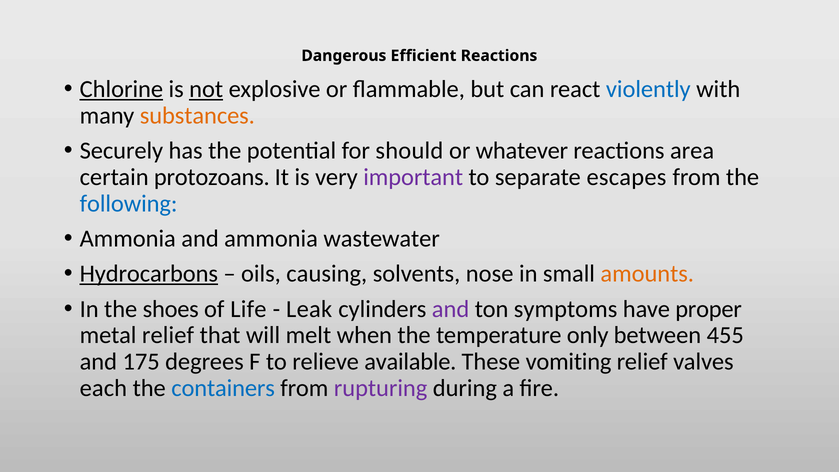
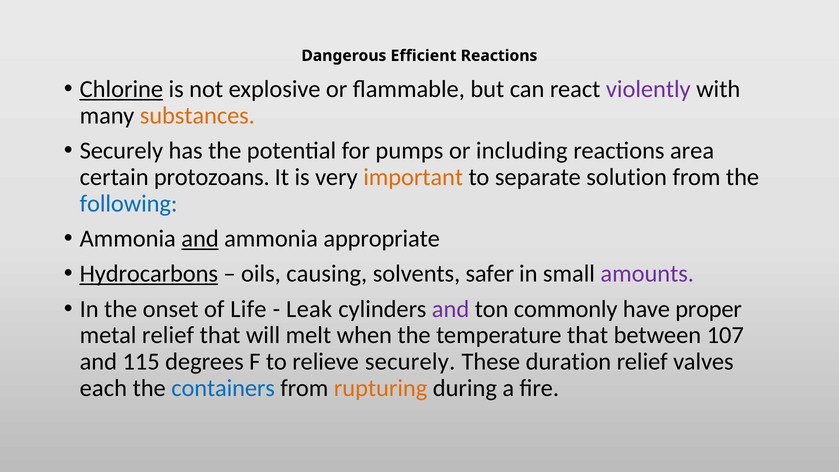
not underline: present -> none (206, 89)
violently colour: blue -> purple (648, 89)
should: should -> pumps (409, 151)
whatever: whatever -> including (522, 151)
important colour: purple -> orange (413, 177)
escapes: escapes -> solution (627, 177)
and underline: none -> present (200, 239)
wastewater: wastewater -> appropriate (382, 239)
nose: nose -> safer (490, 274)
amounts colour: orange -> purple (647, 274)
shoes: shoes -> onset (171, 309)
symptoms: symptoms -> commonly (566, 309)
temperature only: only -> that (588, 335)
455: 455 -> 107 (725, 335)
175: 175 -> 115 (141, 362)
relieve available: available -> securely (410, 362)
vomiting: vomiting -> duration (568, 362)
rupturing colour: purple -> orange (381, 388)
